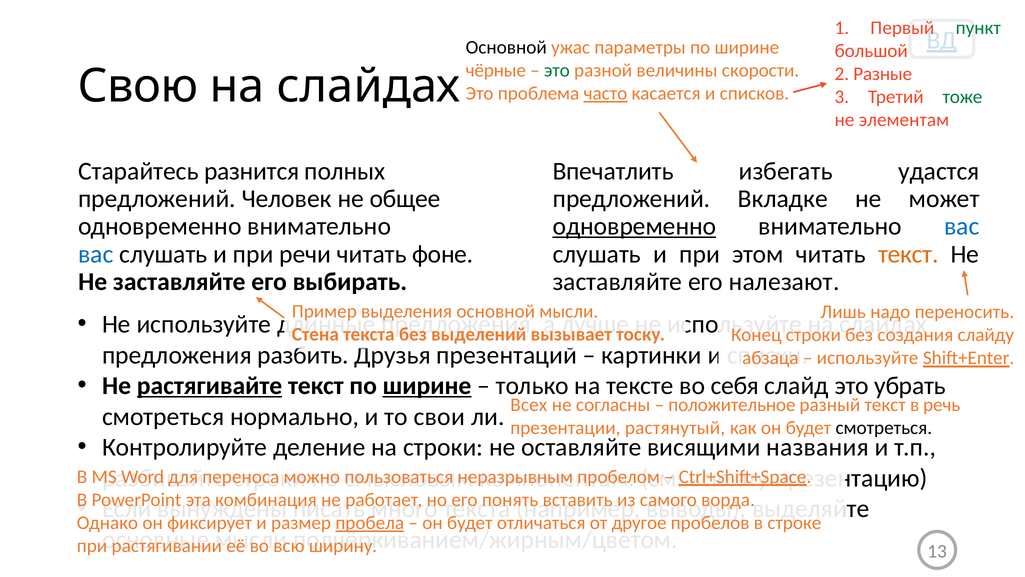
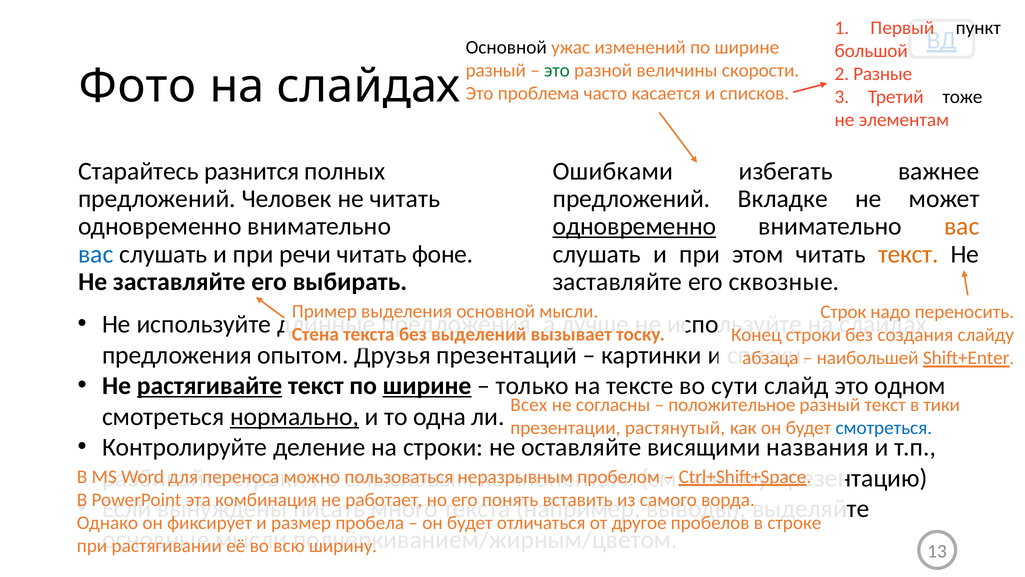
пункт colour: green -> black (978, 28)
параметры: параметры -> изменений (640, 47)
чёрные: чёрные -> разный (496, 70)
Свою: Свою -> Фото (137, 86)
часто underline: present -> none (605, 93)
тоже colour: green -> black (962, 97)
Впечатлить: Впечатлить -> Ошибками (613, 171)
удастся: удастся -> важнее (939, 171)
не общее: общее -> читать (405, 199)
вас colour: blue -> orange (962, 226)
налезают: налезают -> сквозные (784, 282)
Лишь: Лишь -> Строк (843, 312)
разбить: разбить -> опытом (303, 355)
используйте: используйте -> наибольшей (868, 358)
себя: себя -> сути (735, 386)
убрать: убрать -> одном (910, 386)
речь: речь -> тики (942, 404)
нормально underline: none -> present (295, 416)
свои: свои -> одна (440, 416)
смотреться colour: black -> blue (884, 427)
пробела underline: present -> none (370, 523)
